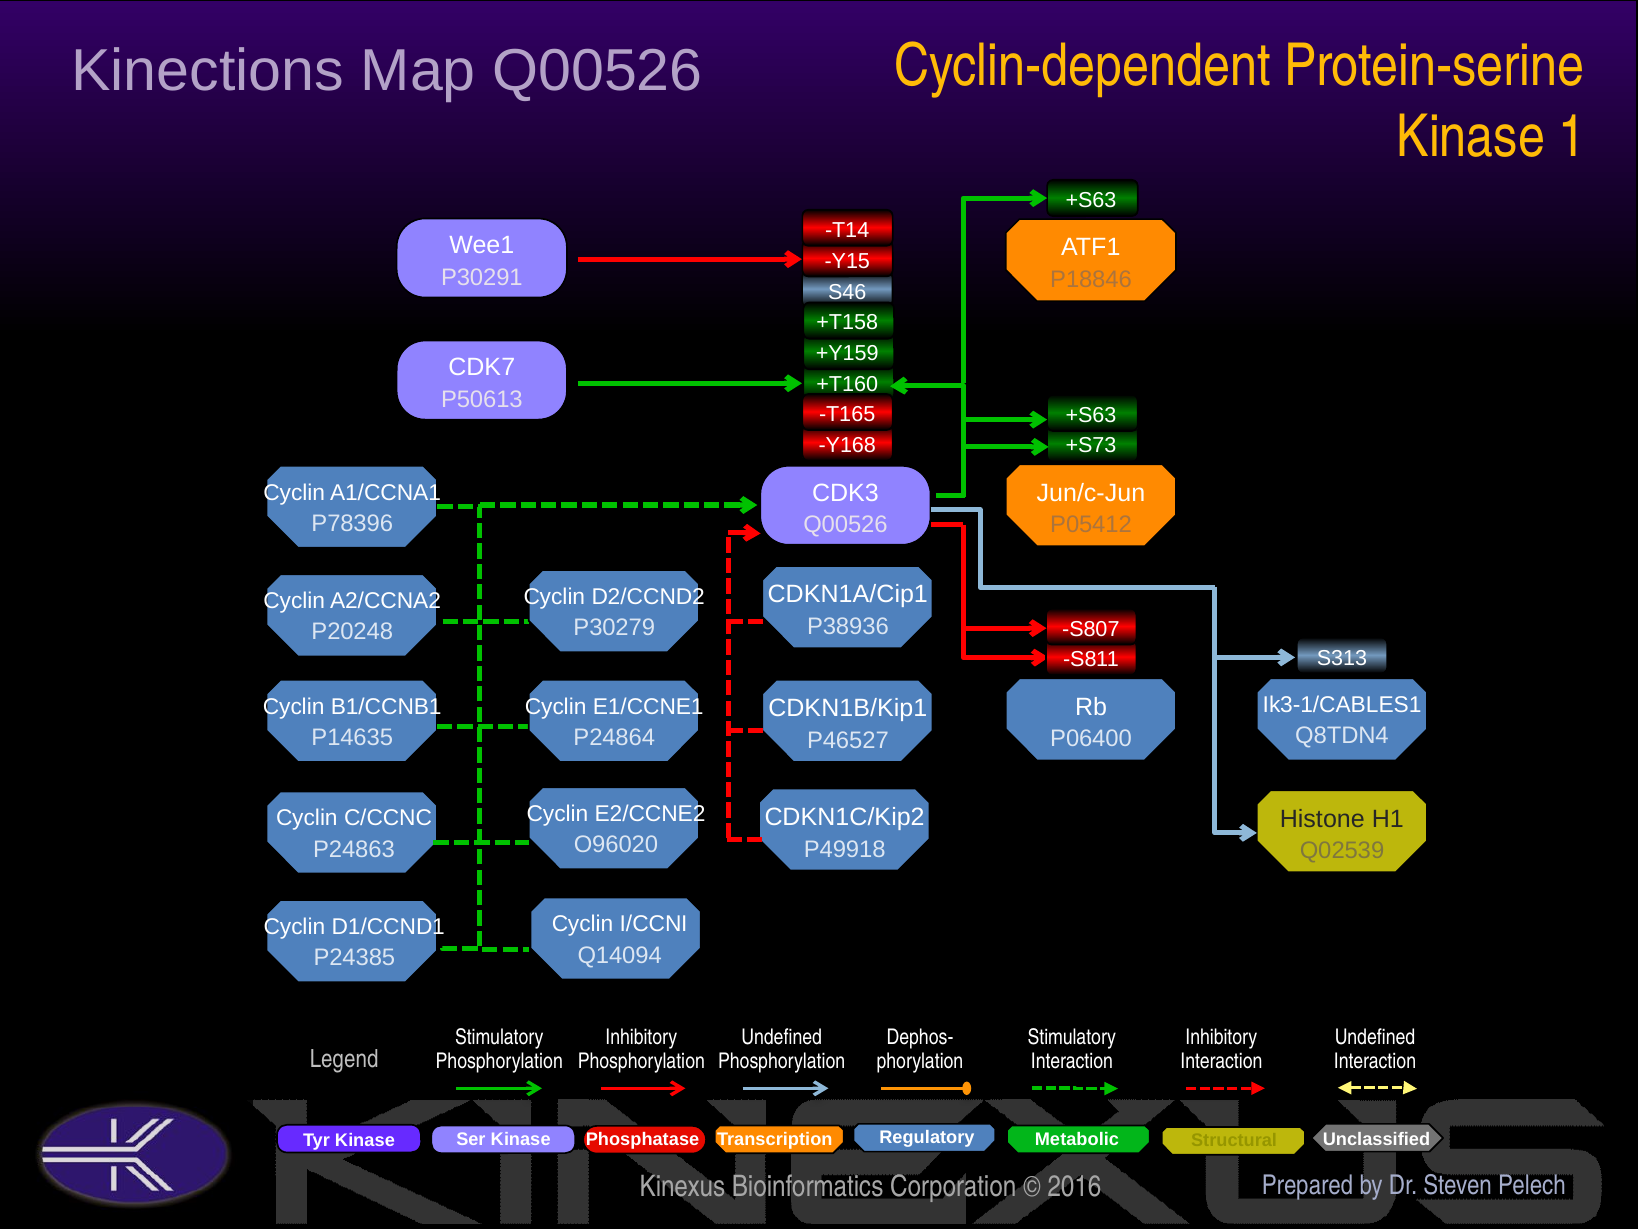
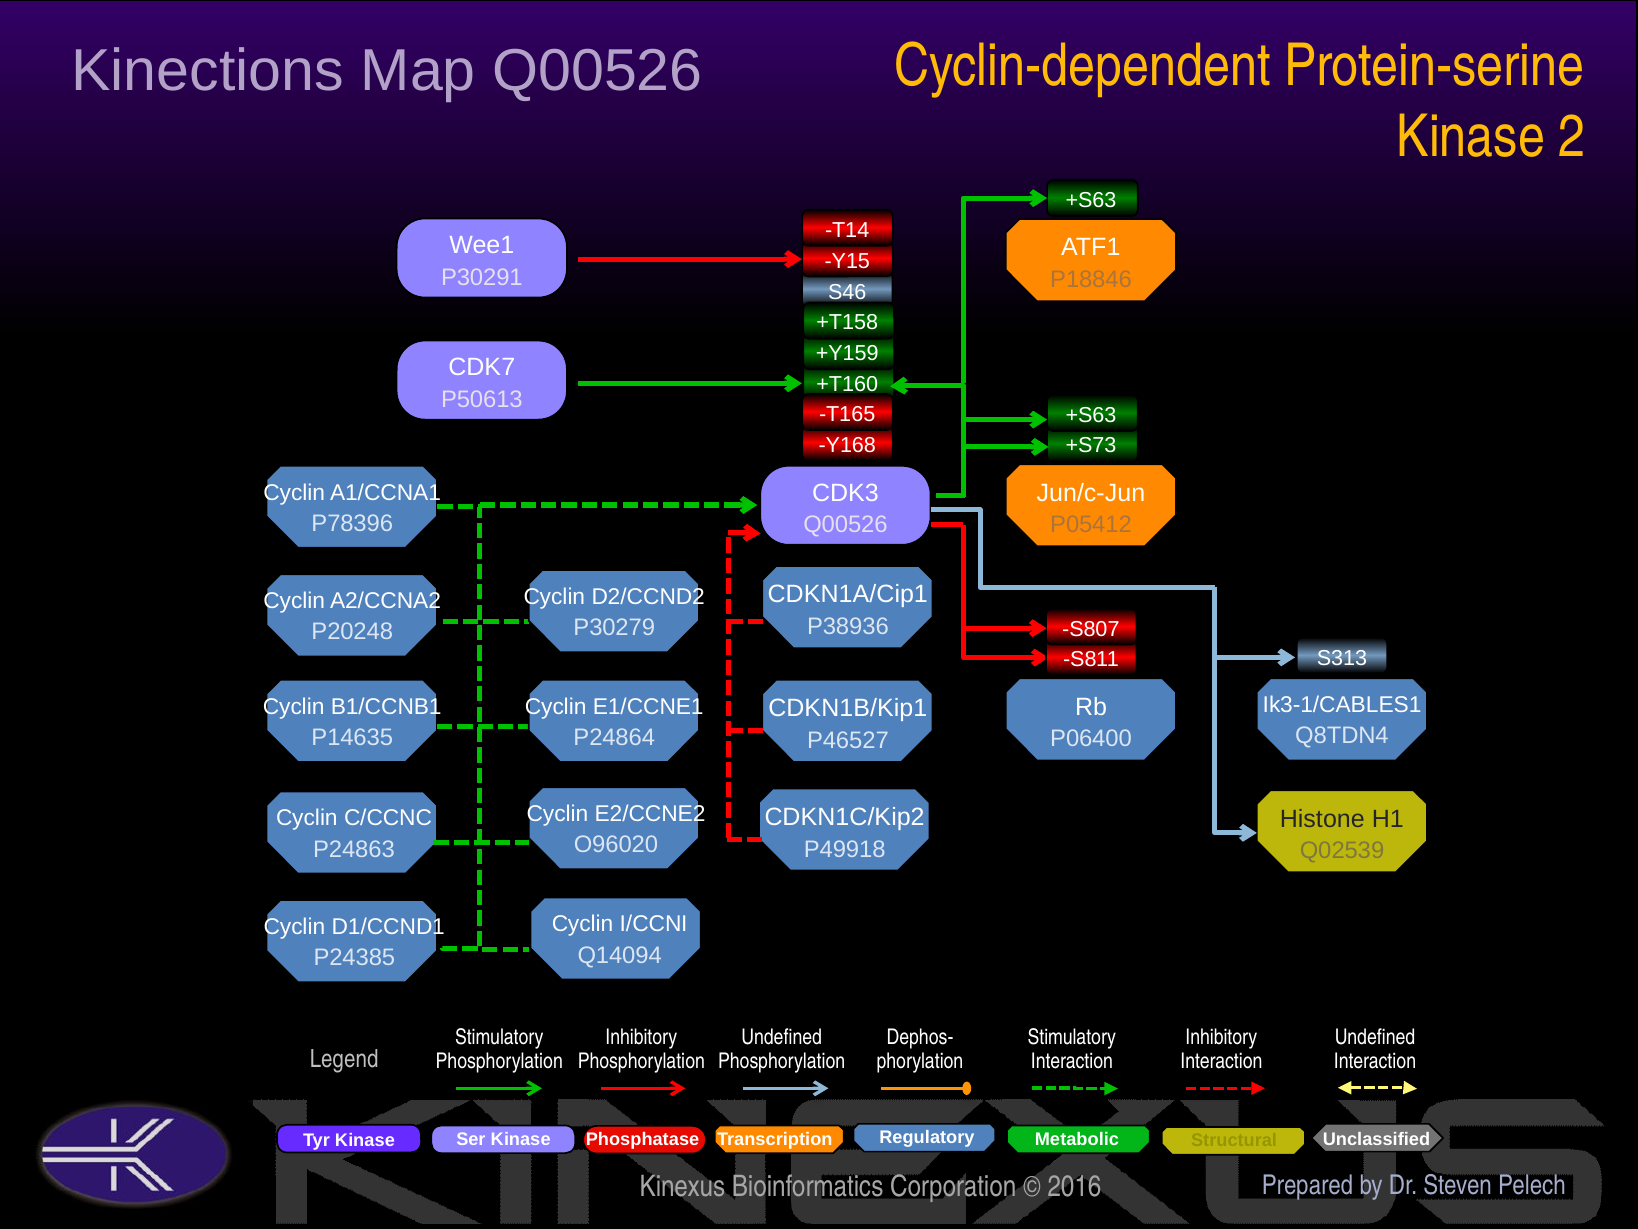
1: 1 -> 2 (1572, 137)
